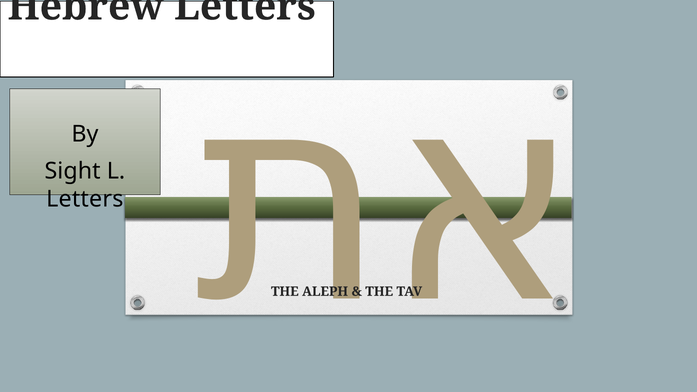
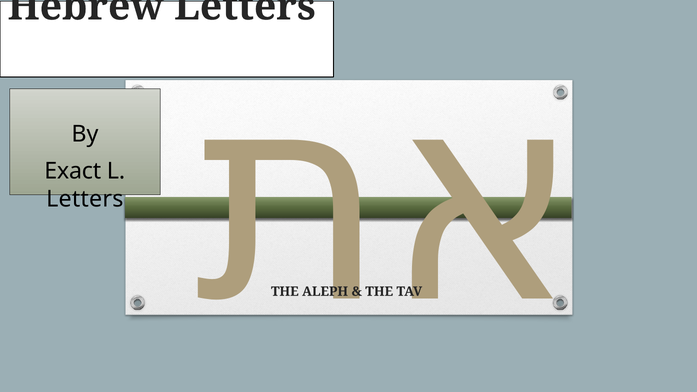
Sight: Sight -> Exact (73, 171)
